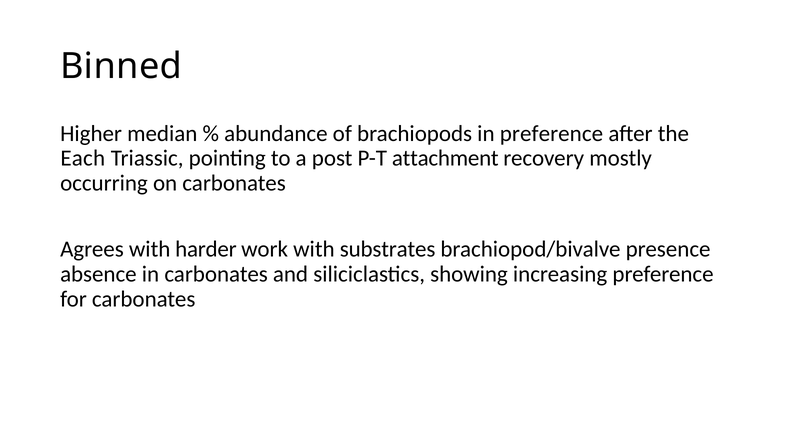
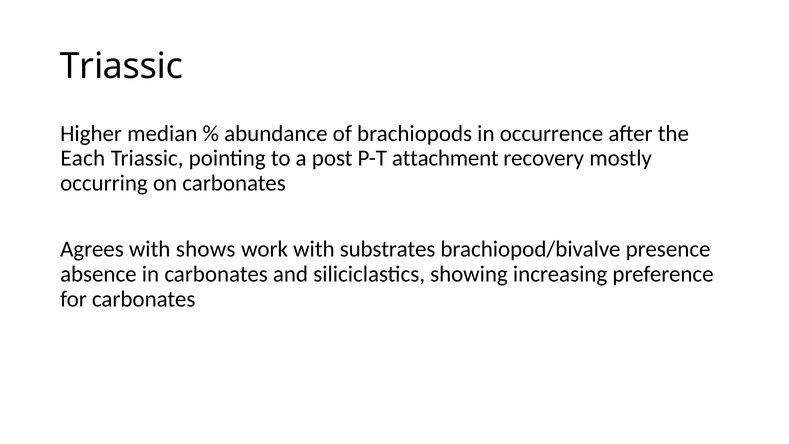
Binned: Binned -> Triassic (121, 66)
in preference: preference -> occurrence (552, 133)
harder: harder -> shows (206, 249)
